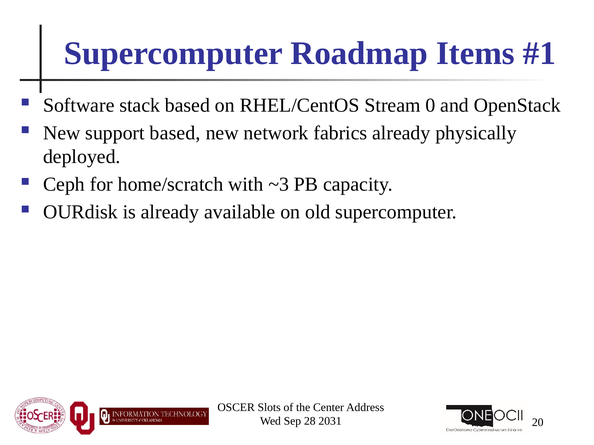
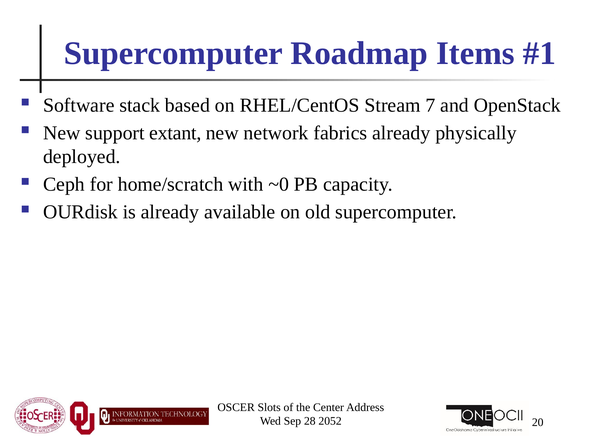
0: 0 -> 7 (430, 105)
support based: based -> extant (175, 133)
~3: ~3 -> ~0 (279, 185)
2031: 2031 -> 2052 (330, 422)
